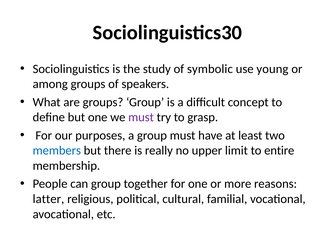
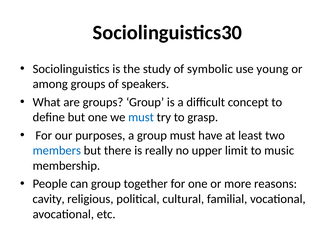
must colour: purple -> blue (141, 117)
entire: entire -> music (279, 150)
latter: latter -> cavity (49, 198)
